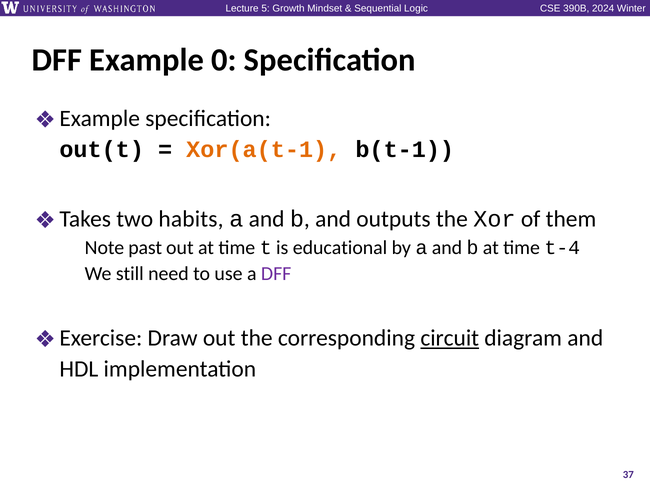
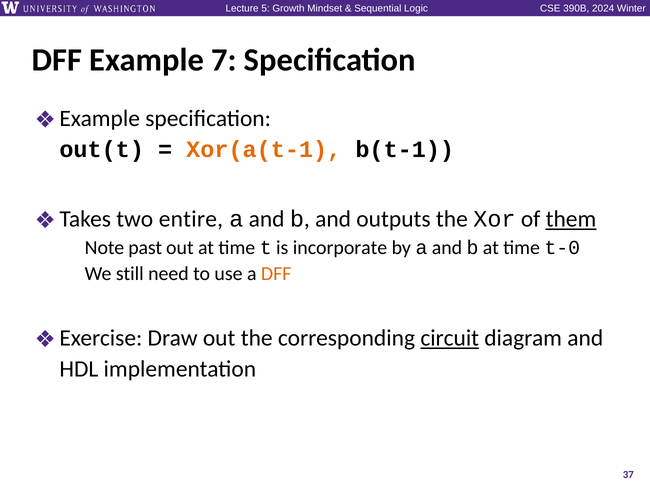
0: 0 -> 7 (224, 60)
habits: habits -> entire (191, 219)
them underline: none -> present (571, 219)
educational: educational -> incorporate (340, 248)
t-4: t-4 -> t-0 (562, 248)
DFF colour: purple -> orange (276, 274)
